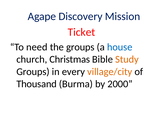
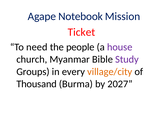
Discovery: Discovery -> Notebook (81, 16)
the groups: groups -> people (80, 47)
house colour: blue -> purple (120, 47)
Christmas: Christmas -> Myanmar (70, 59)
Study colour: orange -> purple (127, 59)
2000: 2000 -> 2027 (120, 84)
